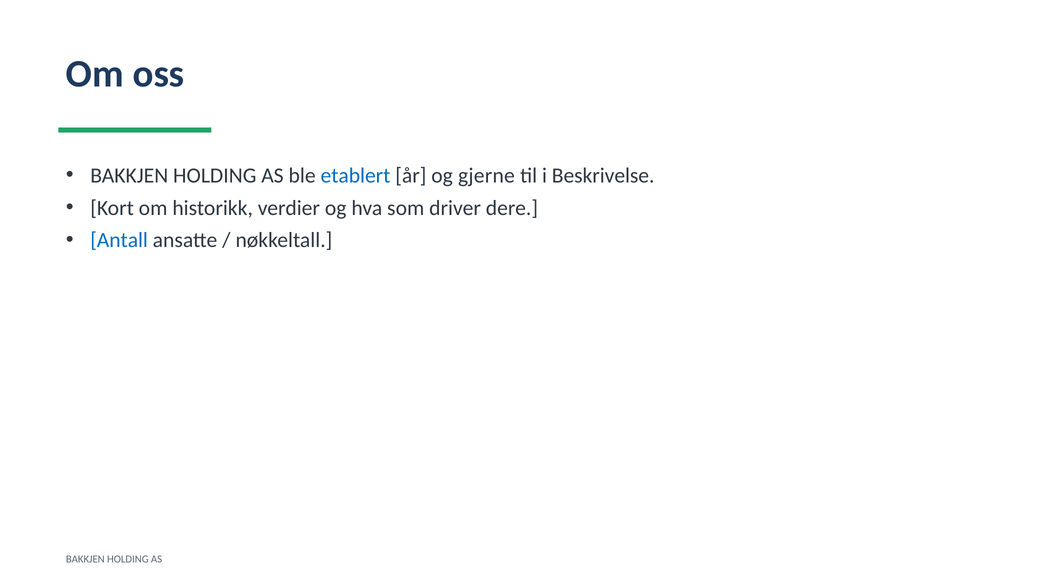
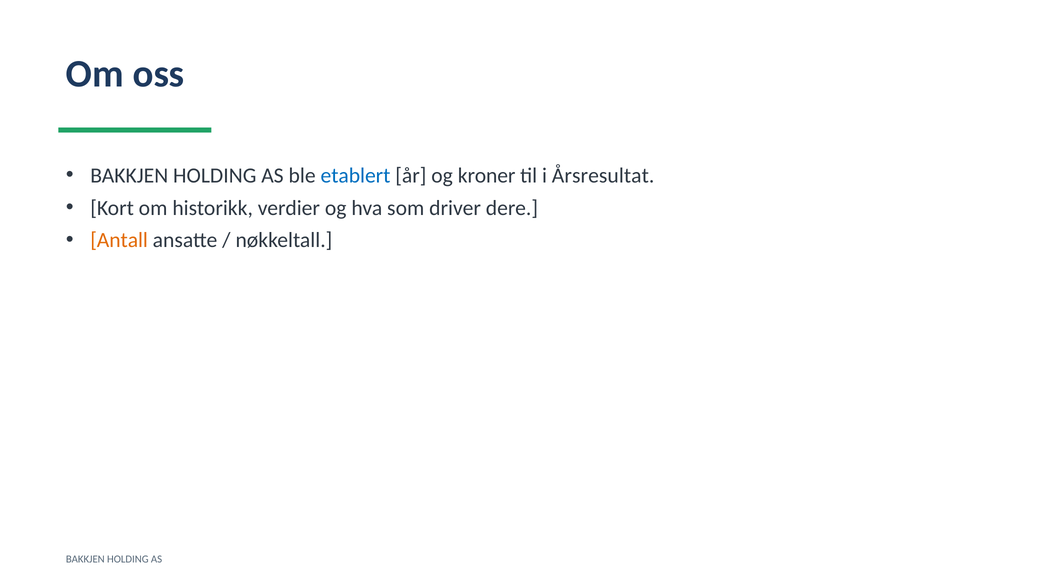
gjerne: gjerne -> kroner (487, 176)
Beskrivelse: Beskrivelse -> Årsresultat (603, 176)
Antall colour: blue -> orange (119, 240)
